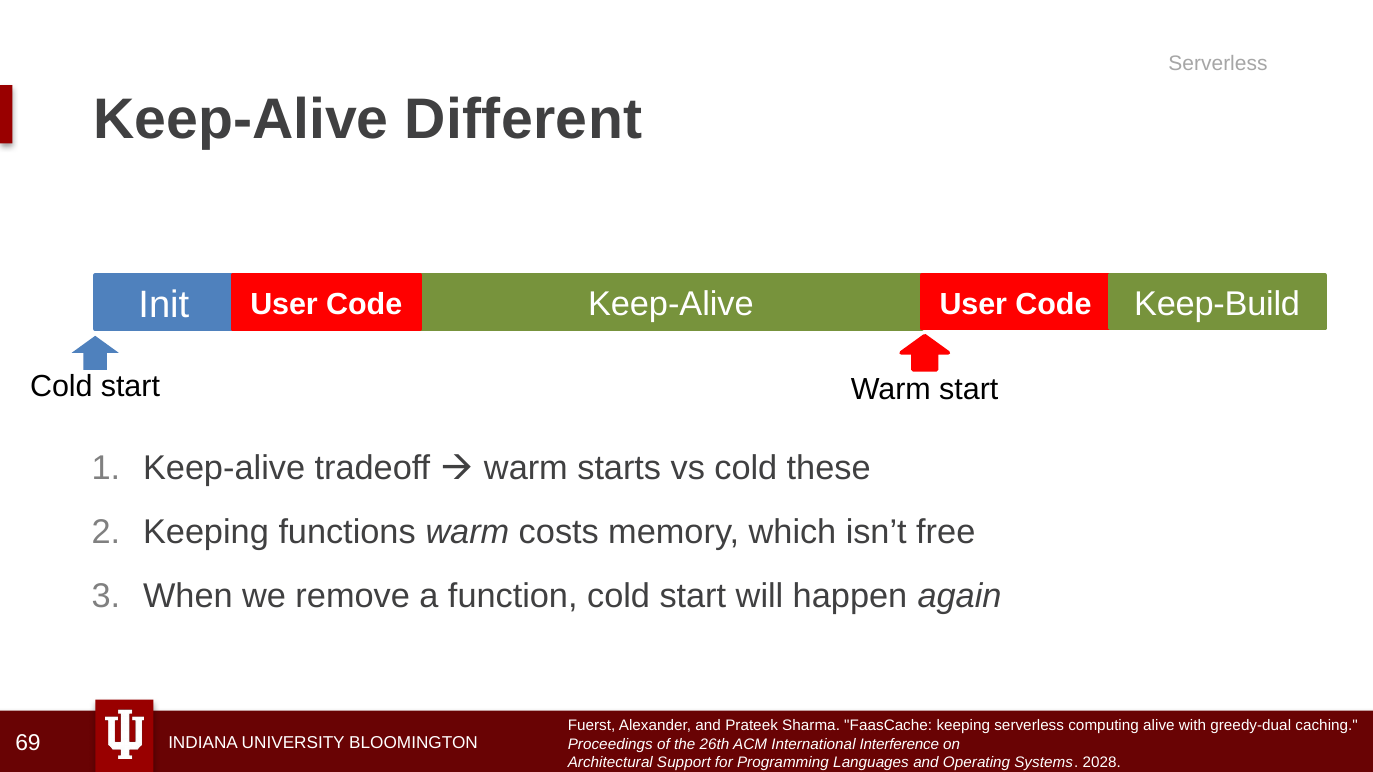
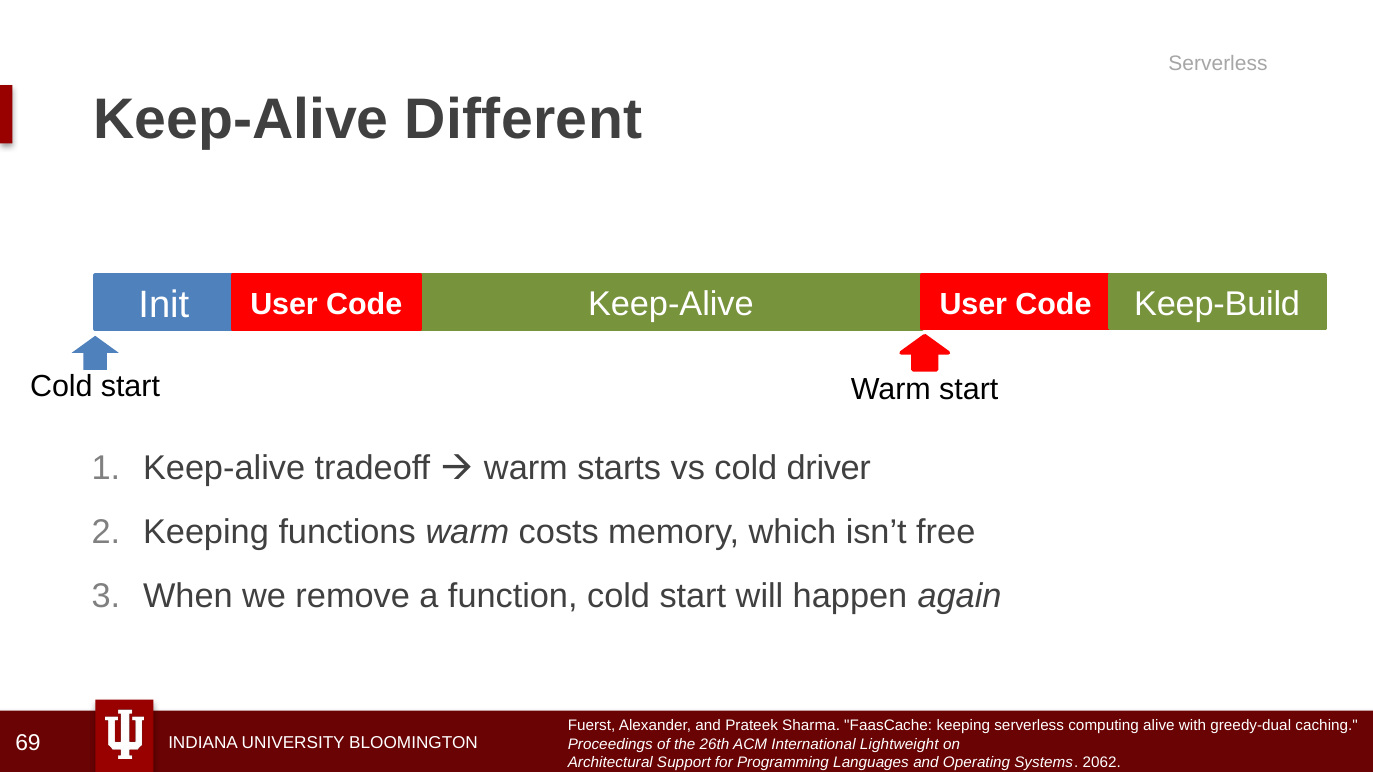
these: these -> driver (829, 469)
Interference: Interference -> Lightweight (899, 744)
2028: 2028 -> 2062 (1102, 763)
